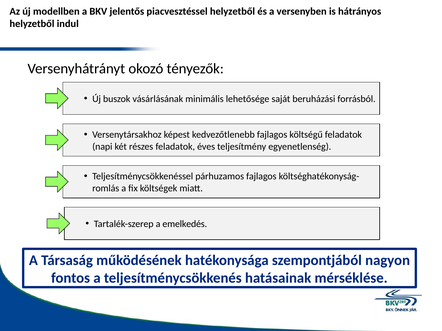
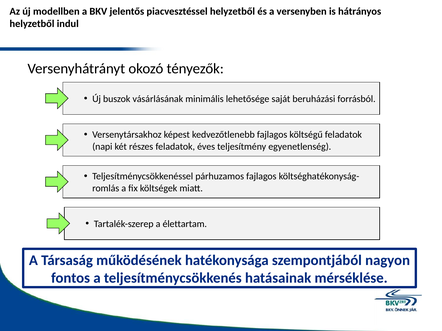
emelkedés: emelkedés -> élettartam (185, 224)
